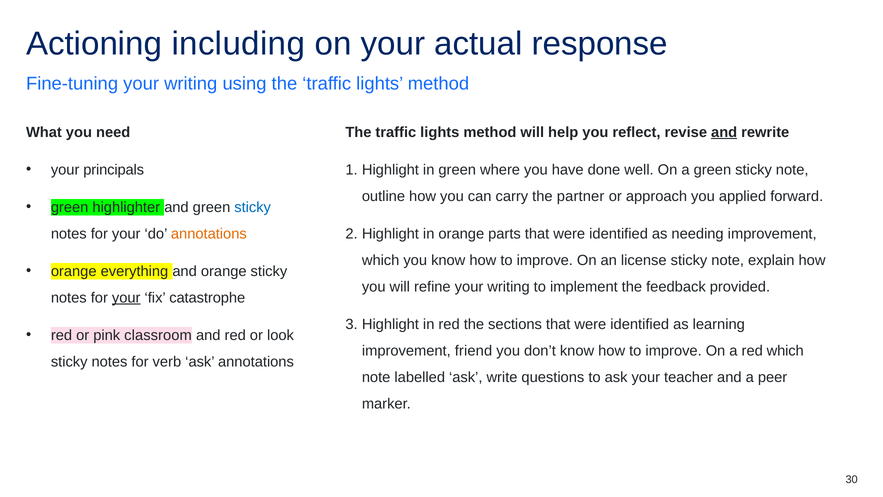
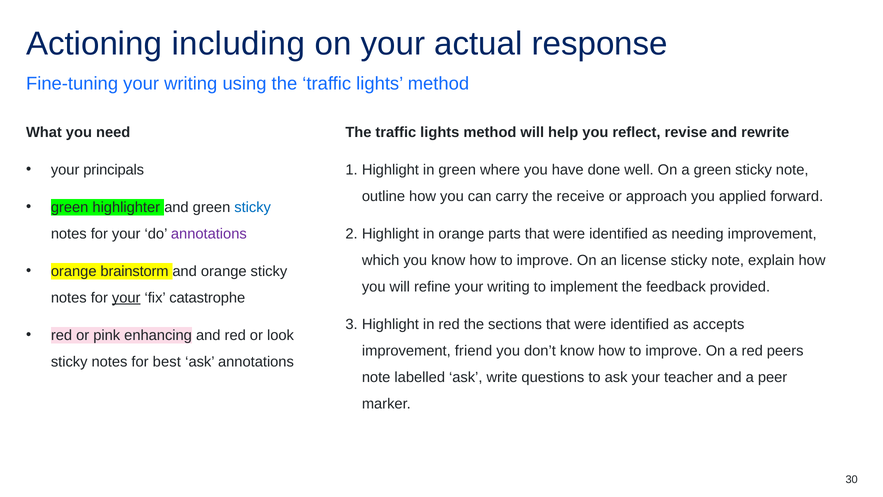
and underline: present -> none (724, 132)
partner: partner -> receive (581, 196)
annotations colour: orange -> purple (209, 234)
everything: everything -> brainstorm (135, 271)
learning: learning -> accepts (719, 324)
classroom: classroom -> enhancing (158, 335)
red which: which -> peers (785, 350)
verb: verb -> best (167, 362)
